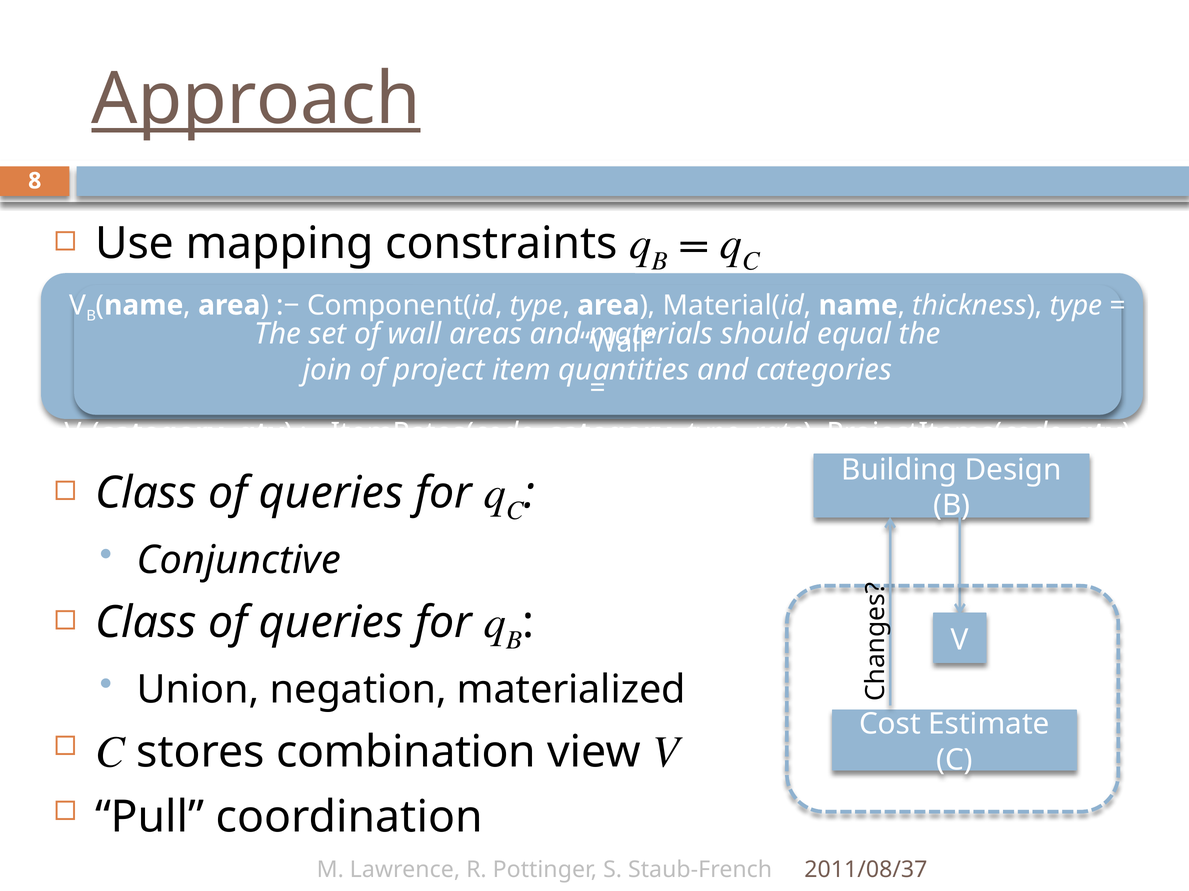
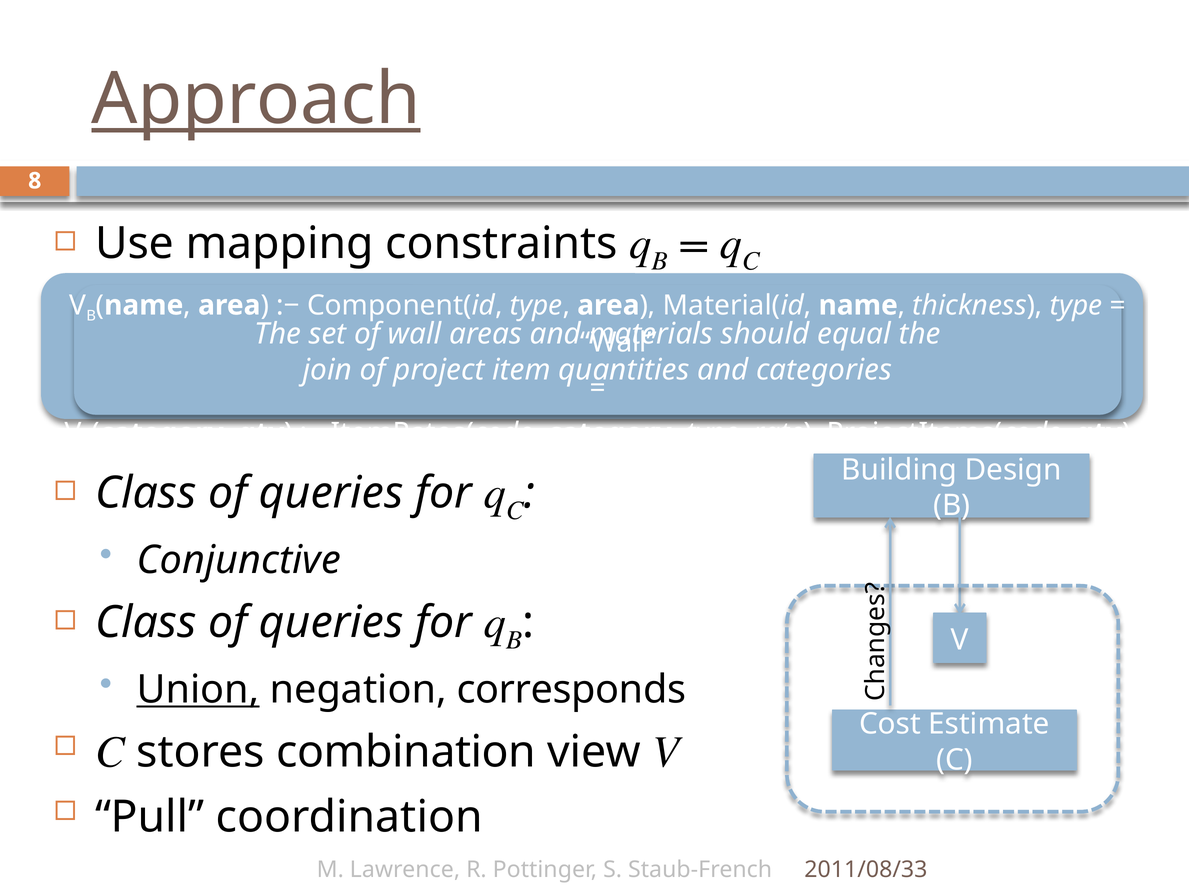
Union underline: none -> present (198, 690)
materialized: materialized -> corresponds (571, 690)
2011/08/37: 2011/08/37 -> 2011/08/33 (866, 871)
